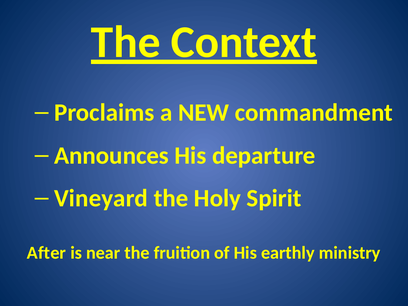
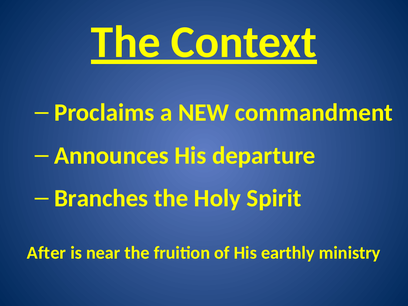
Vineyard: Vineyard -> Branches (101, 198)
